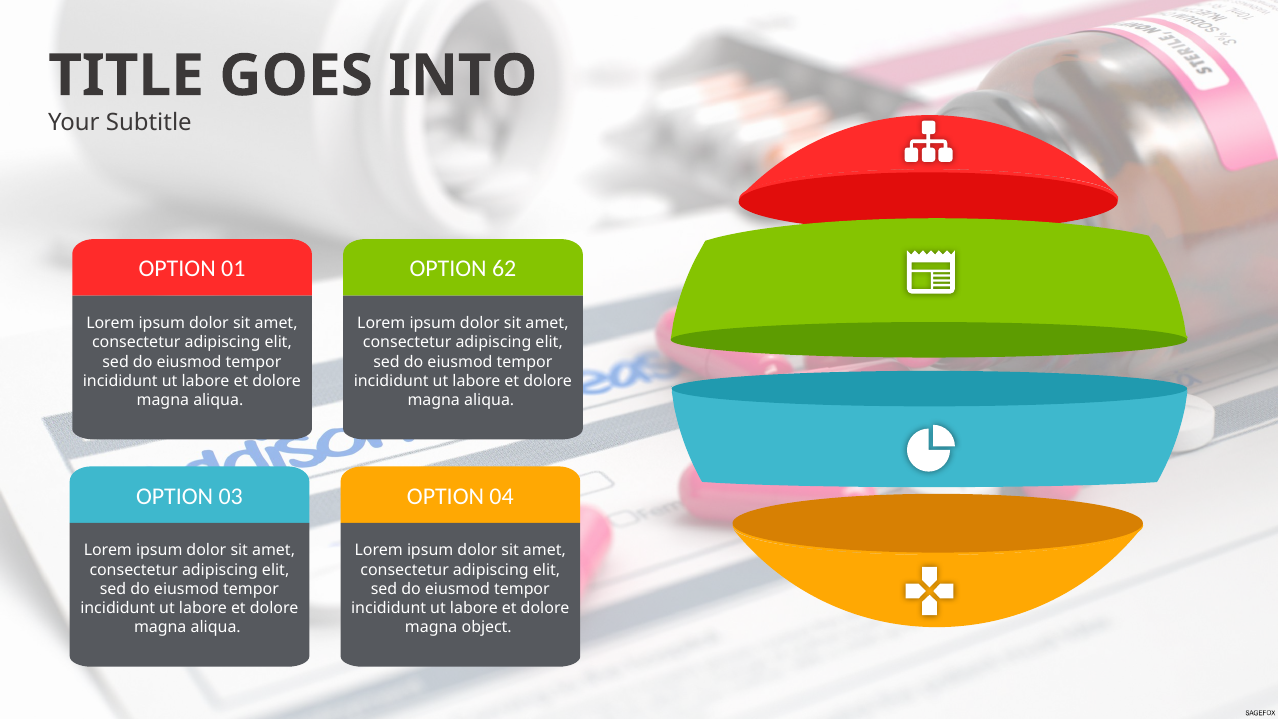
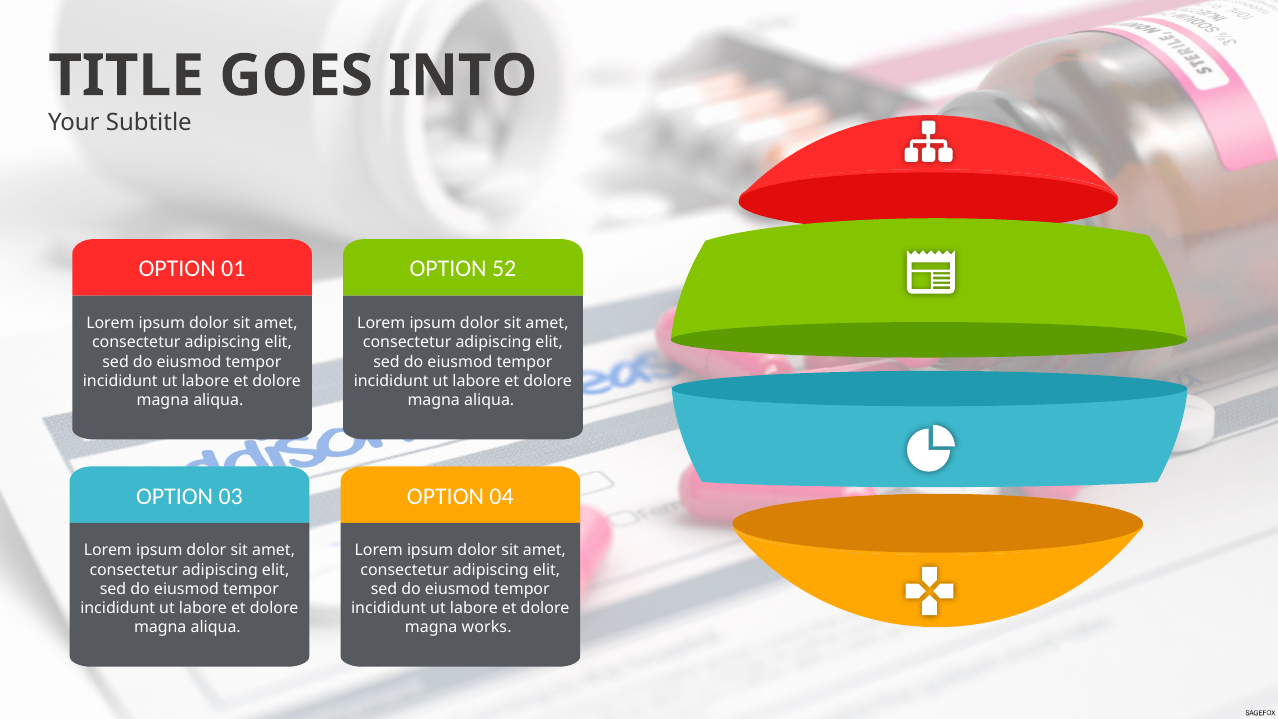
62: 62 -> 52 (504, 269)
object: object -> works (487, 627)
